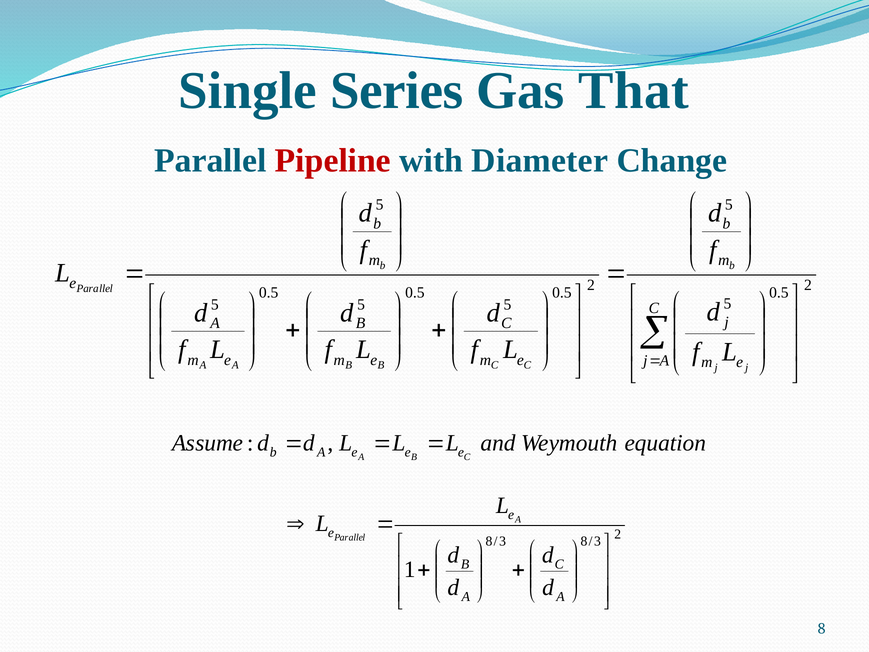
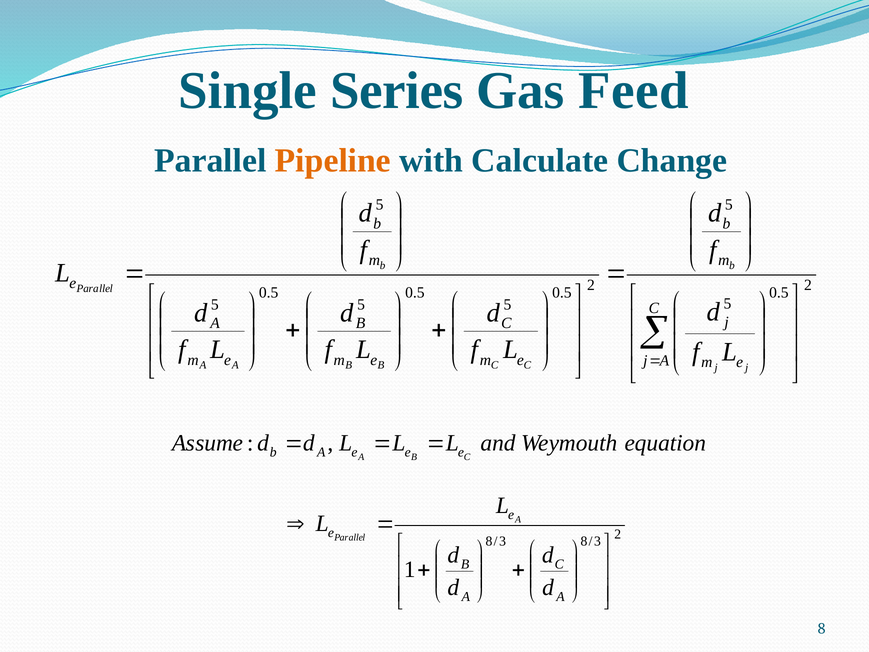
That: That -> Feed (634, 91)
Pipeline colour: red -> orange (333, 161)
Diameter: Diameter -> Calculate (540, 161)
